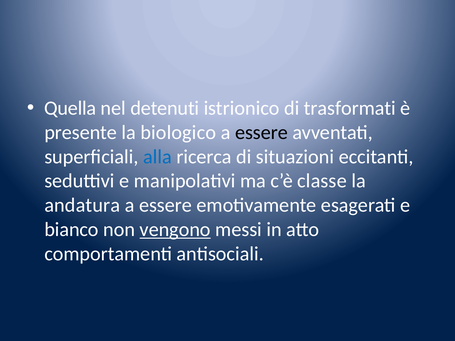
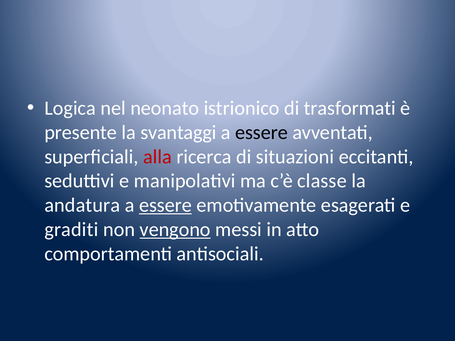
Quella: Quella -> Logica (70, 108)
detenuti: detenuti -> neonato (165, 108)
biologico: biologico -> svantaggi (178, 133)
alla colour: blue -> red (157, 157)
essere underline: none -> present (165, 205)
bianco: bianco -> graditi (71, 230)
